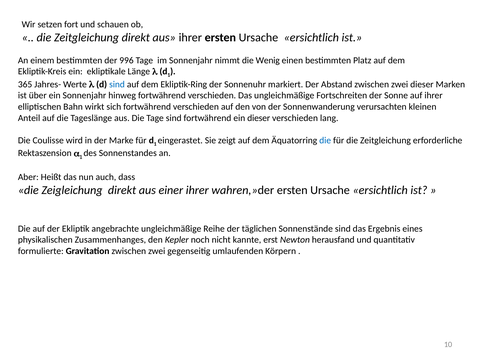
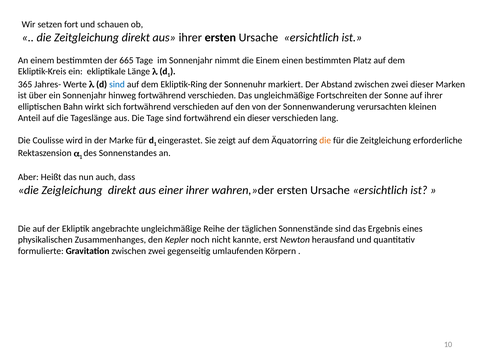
996: 996 -> 665 (126, 60)
die Wenig: Wenig -> Einem (268, 60)
die colour: blue -> orange (325, 140)
